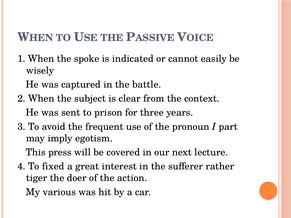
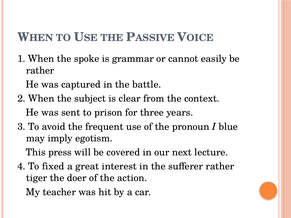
indicated: indicated -> grammar (133, 59)
wisely: wisely -> rather (40, 70)
part: part -> blue (228, 127)
various: various -> teacher (59, 192)
